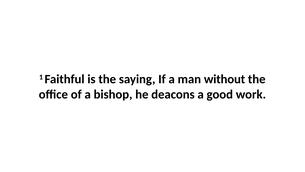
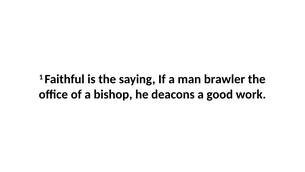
without: without -> brawler (225, 79)
